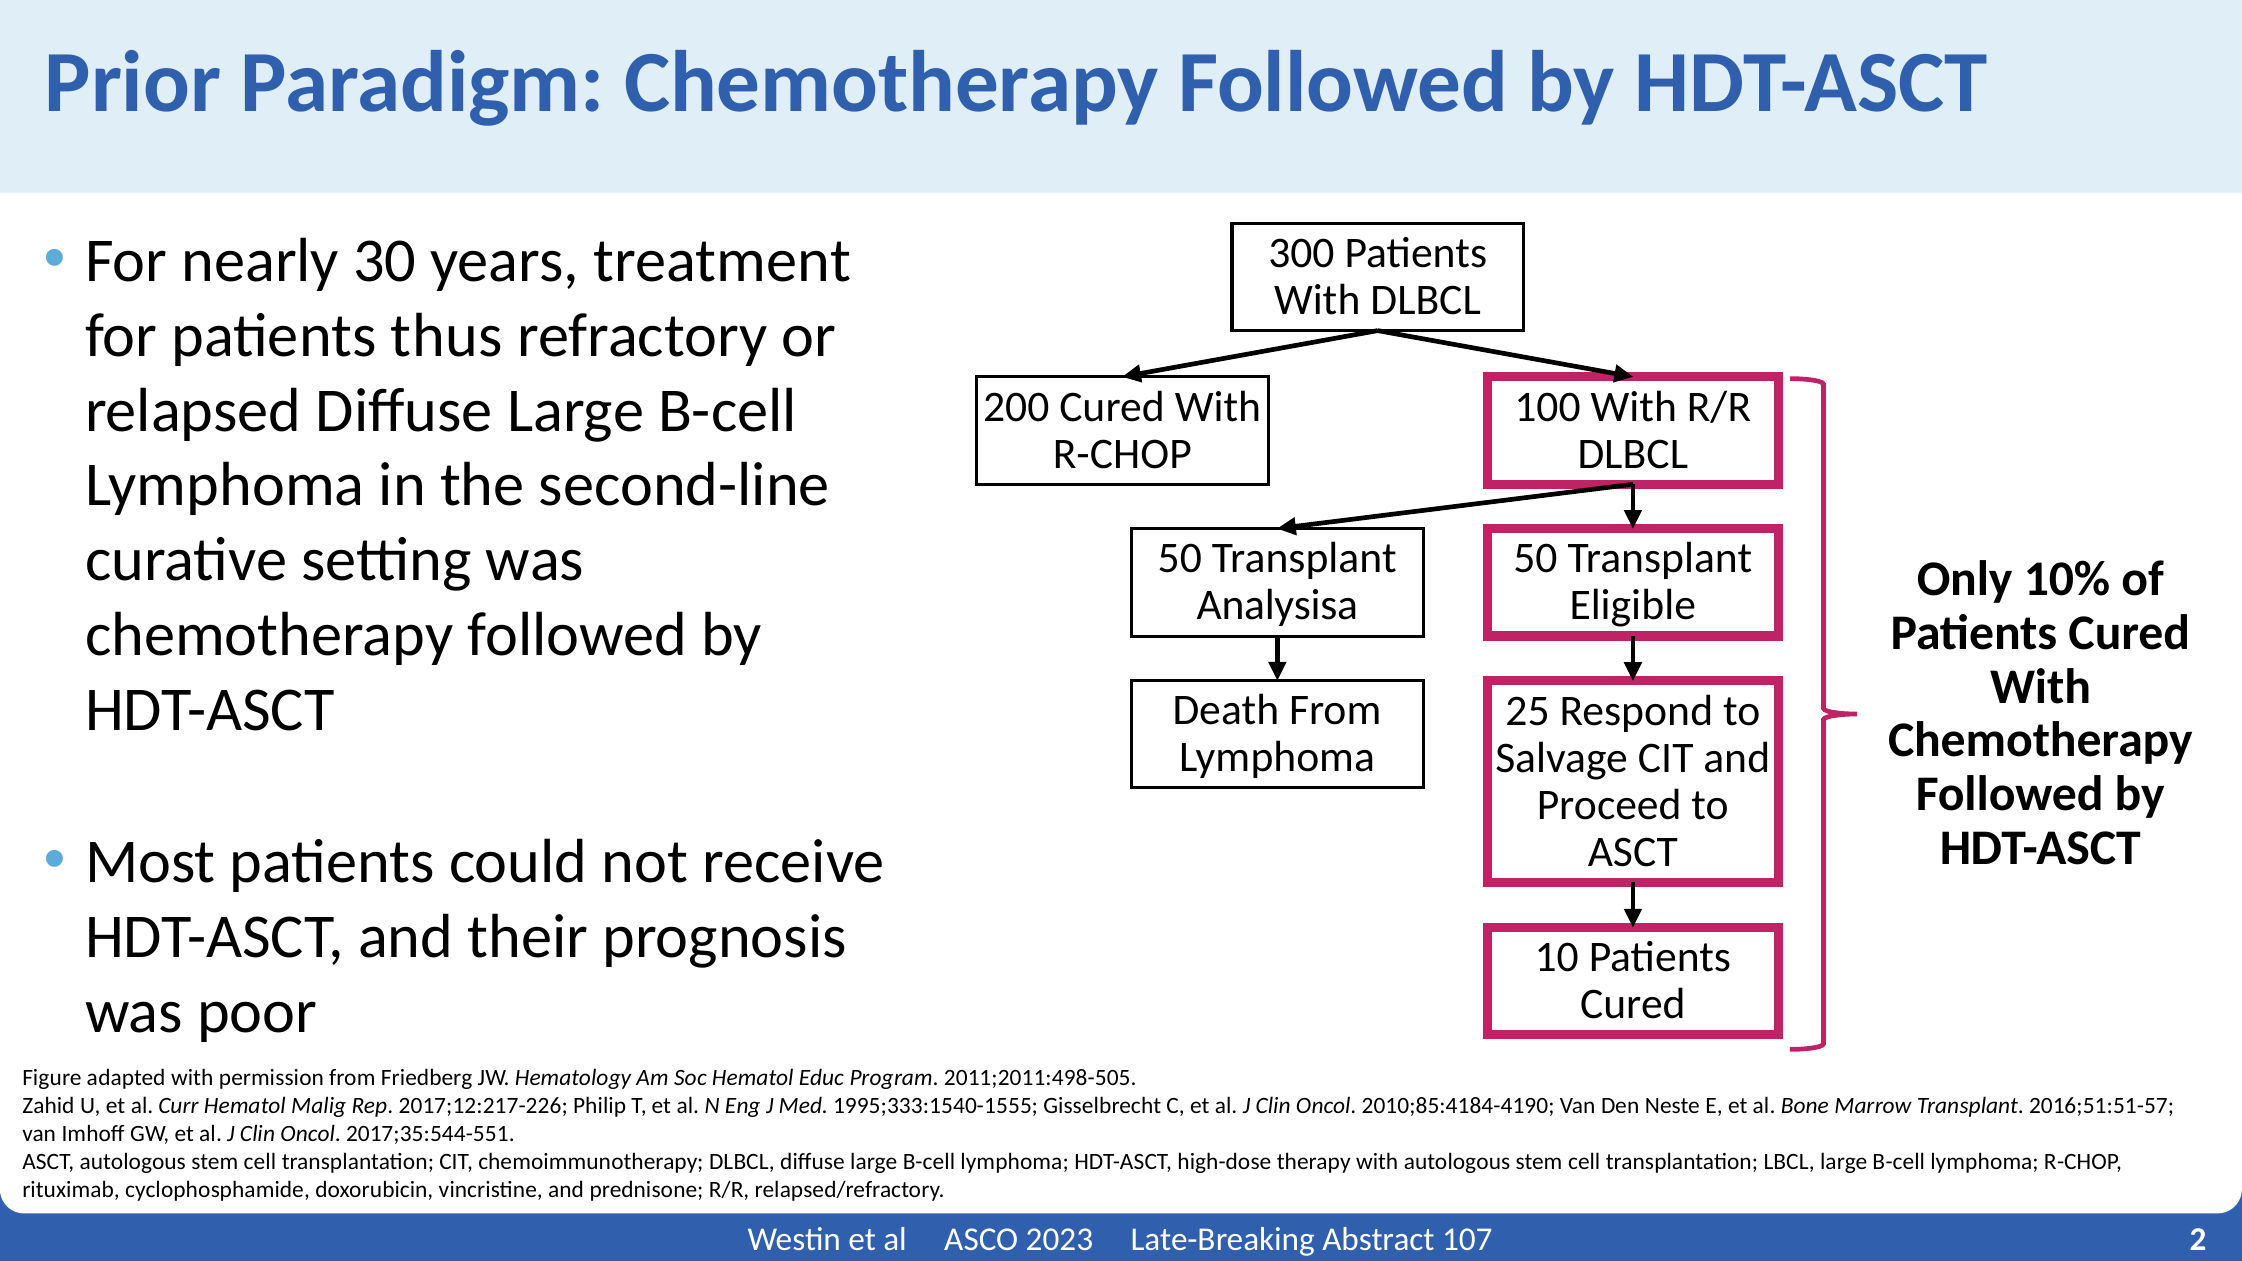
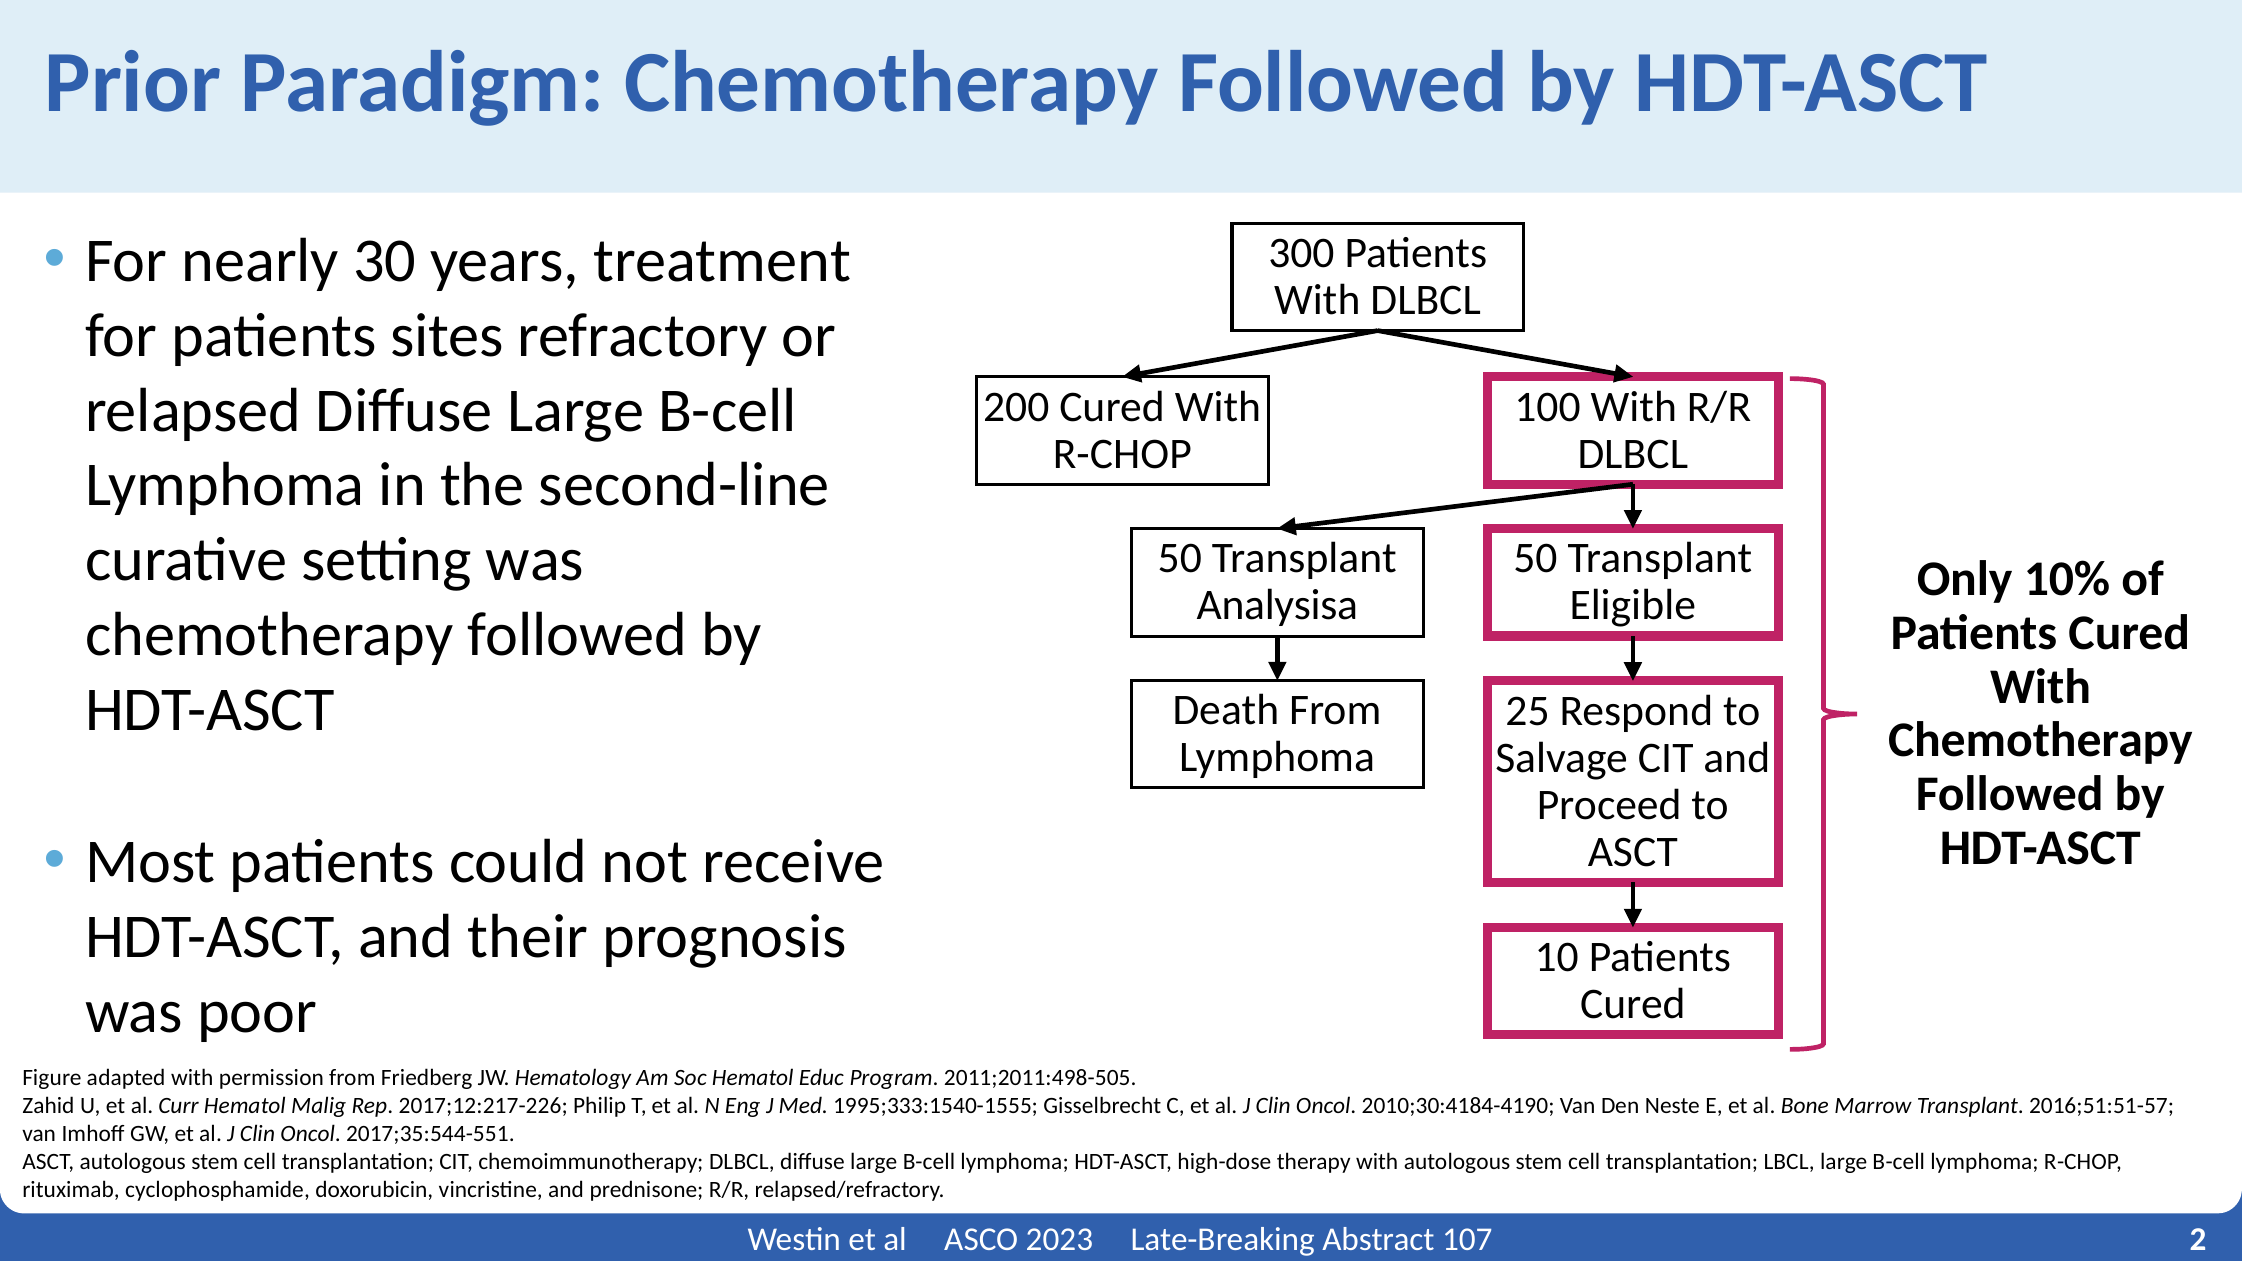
thus: thus -> sites (447, 336)
2010;85:4184-4190: 2010;85:4184-4190 -> 2010;30:4184-4190 (1458, 1106)
